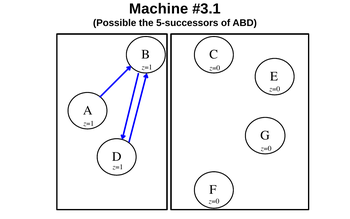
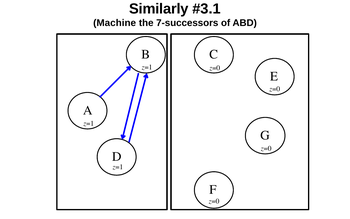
Machine: Machine -> Similarly (159, 9)
Possible: Possible -> Machine (115, 23)
5-successors: 5-successors -> 7-successors (187, 23)
